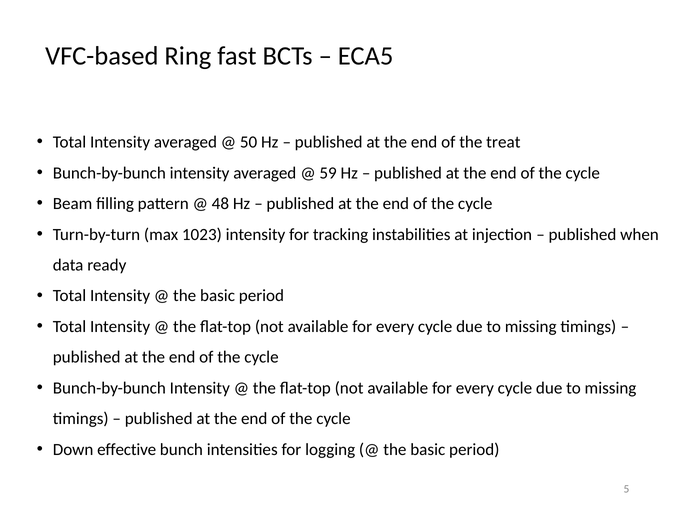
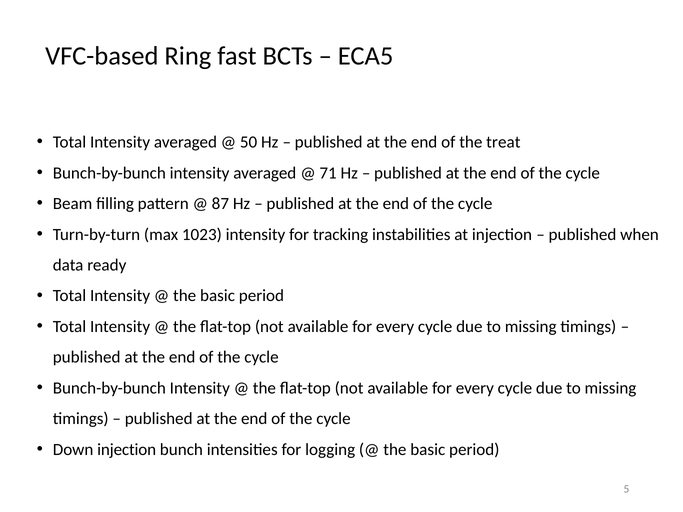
59: 59 -> 71 (328, 173)
48: 48 -> 87 (220, 204)
Down effective: effective -> injection (127, 450)
